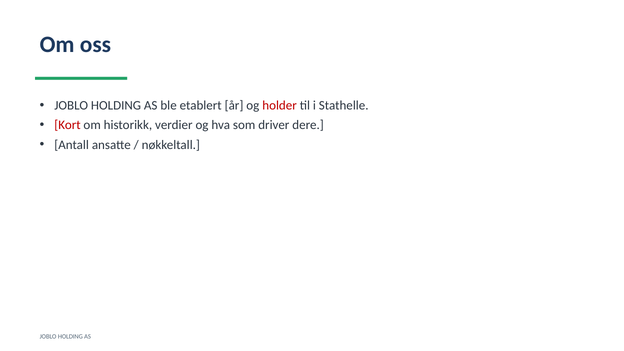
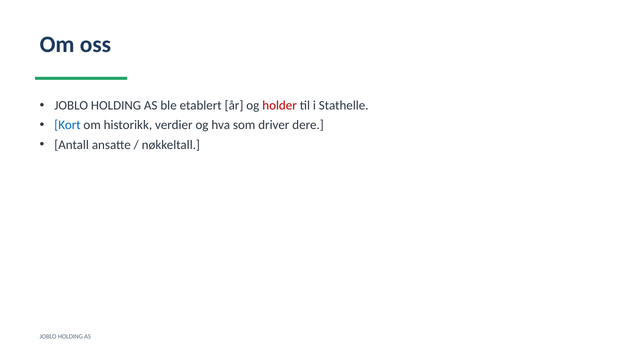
Kort colour: red -> blue (67, 125)
